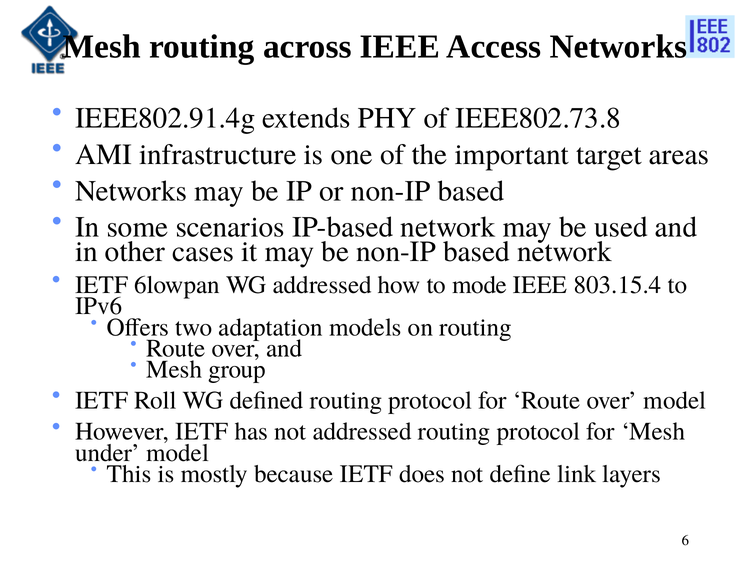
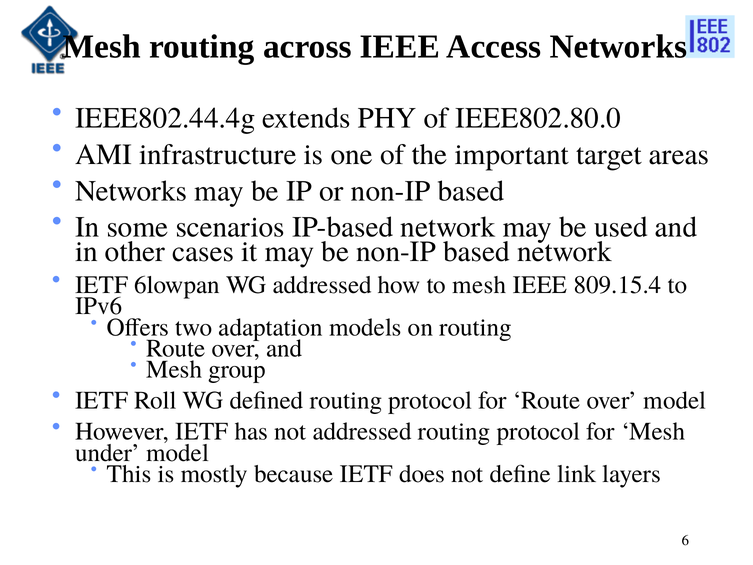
IEEE802.91.4g: IEEE802.91.4g -> IEEE802.44.4g (165, 118)
IEEE802.73.8: IEEE802.73.8 -> IEEE802.80.0 (538, 118)
to mode: mode -> mesh (479, 285)
803.15.4: 803.15.4 -> 809.15.4 (618, 285)
